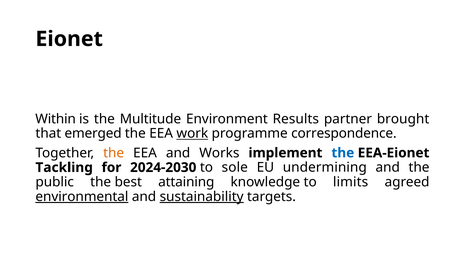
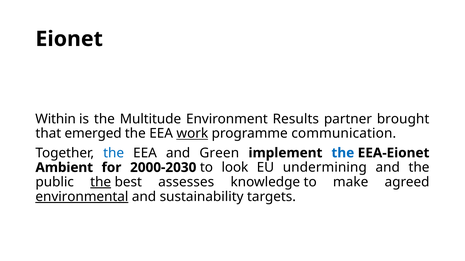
correspondence: correspondence -> communication (344, 134)
the colour: orange -> blue (114, 153)
Works: Works -> Green (219, 153)
Tackling: Tackling -> Ambient (64, 168)
2024-2030: 2024-2030 -> 2000-2030 (163, 168)
sole: sole -> look (235, 168)
the underline: none -> present (101, 182)
attaining: attaining -> assesses (186, 182)
limits: limits -> make (351, 182)
sustainability underline: present -> none (202, 197)
